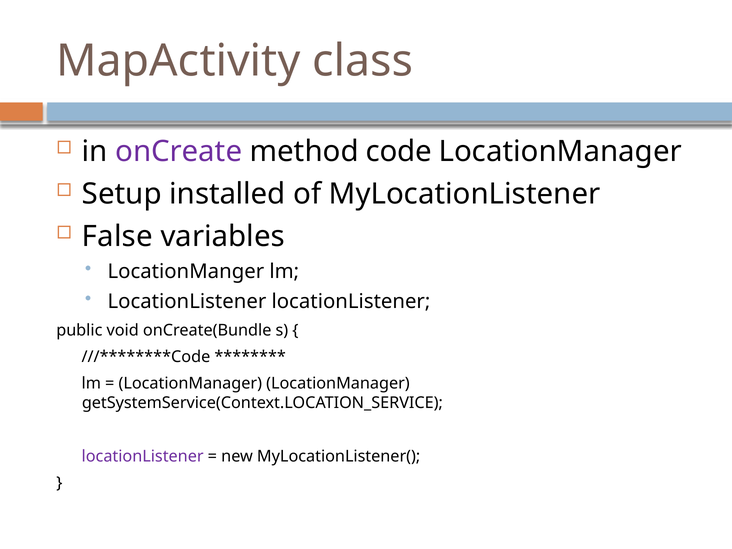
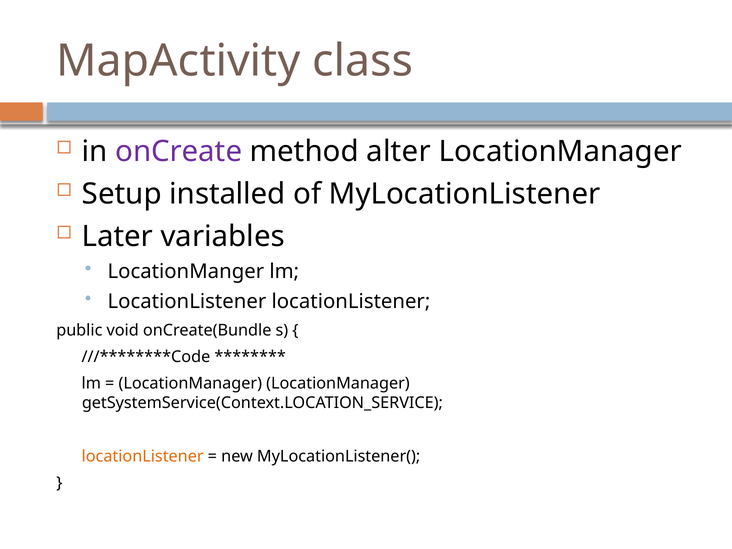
code: code -> alter (399, 152)
False: False -> Later (117, 237)
locationListener colour: purple -> orange (143, 456)
